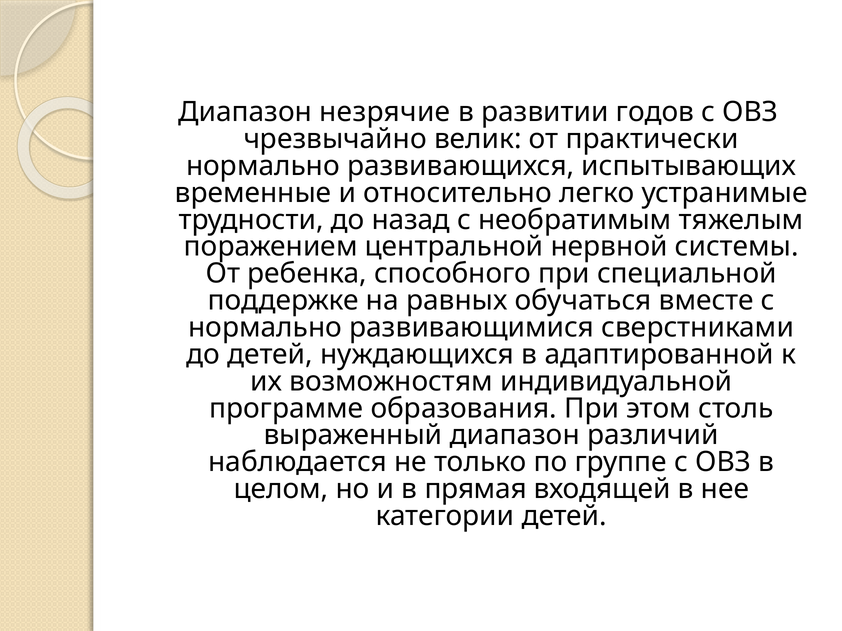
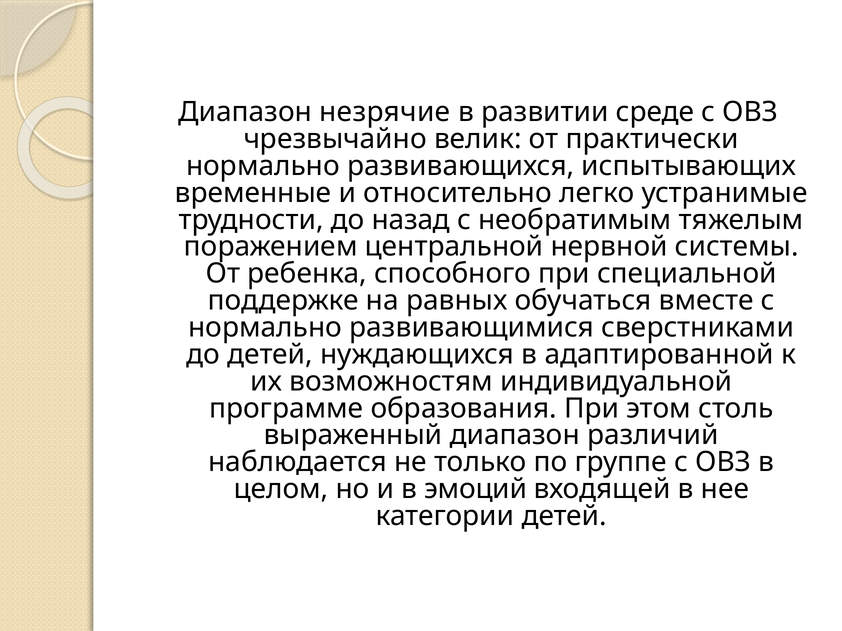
годов: годов -> среде (655, 112)
прямая: прямая -> эмоций (476, 489)
